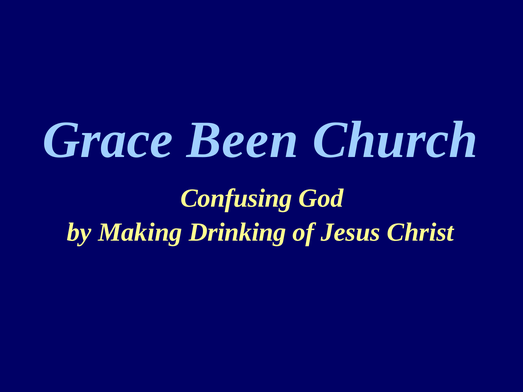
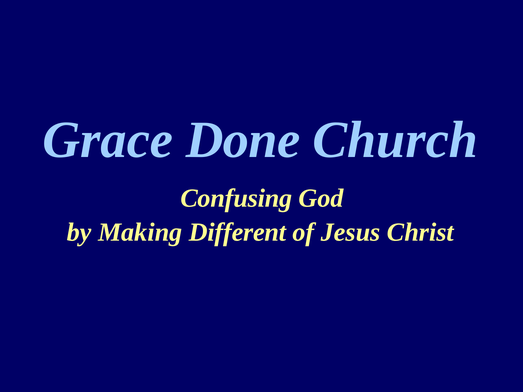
Been: Been -> Done (243, 140)
Drinking: Drinking -> Different (238, 232)
